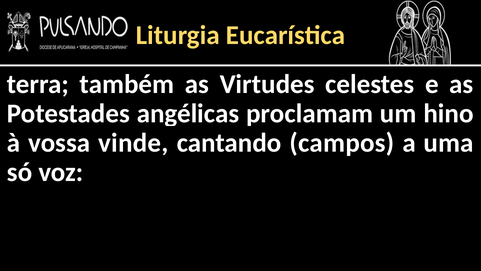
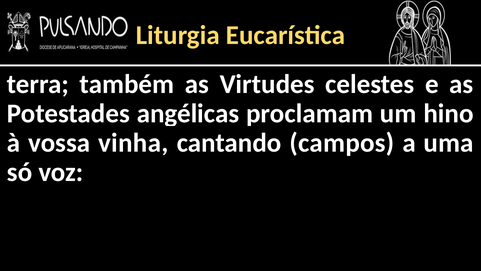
vinde: vinde -> vinha (133, 143)
